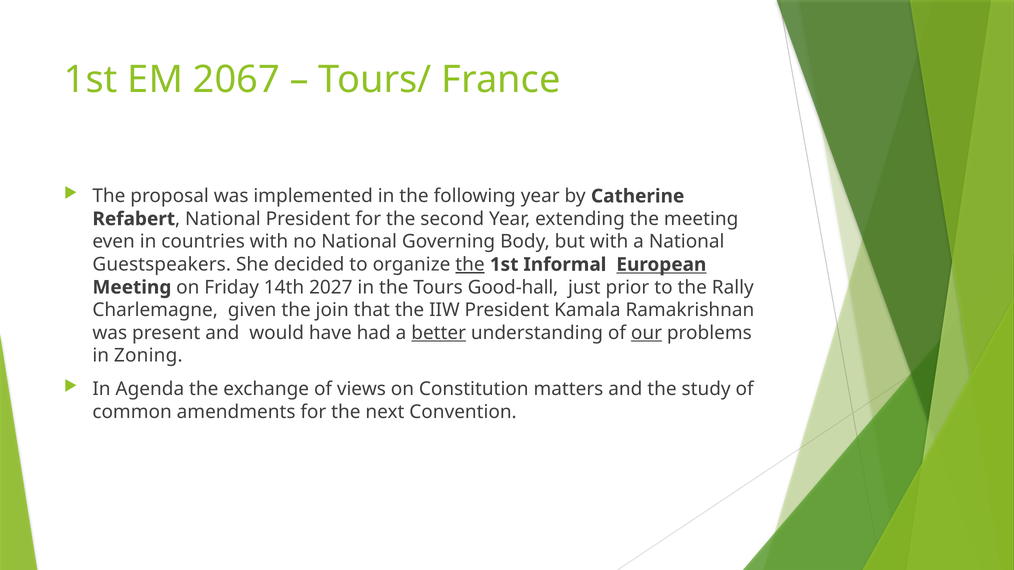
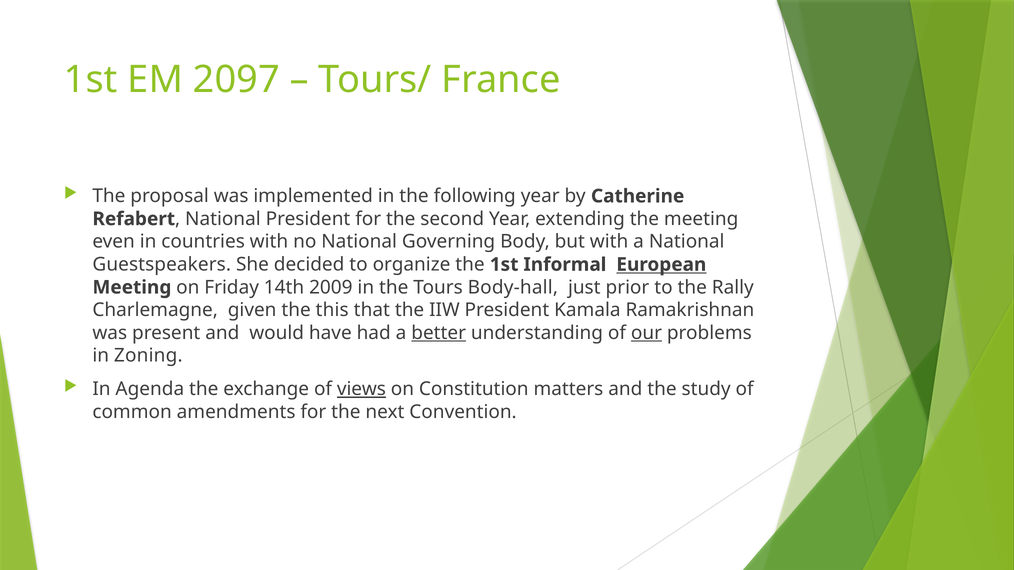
2067: 2067 -> 2097 (236, 80)
the underline: present -> none (470, 265)
2027: 2027 -> 2009 (331, 288)
Good-hall: Good-hall -> Body-hall (513, 288)
join: join -> this (332, 310)
views underline: none -> present (361, 389)
